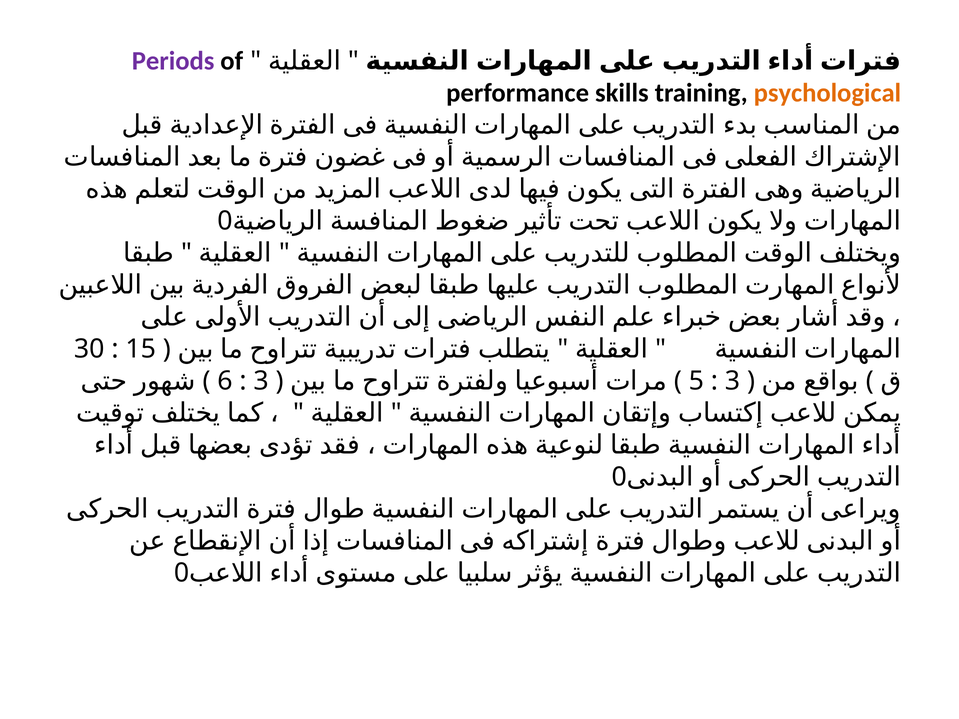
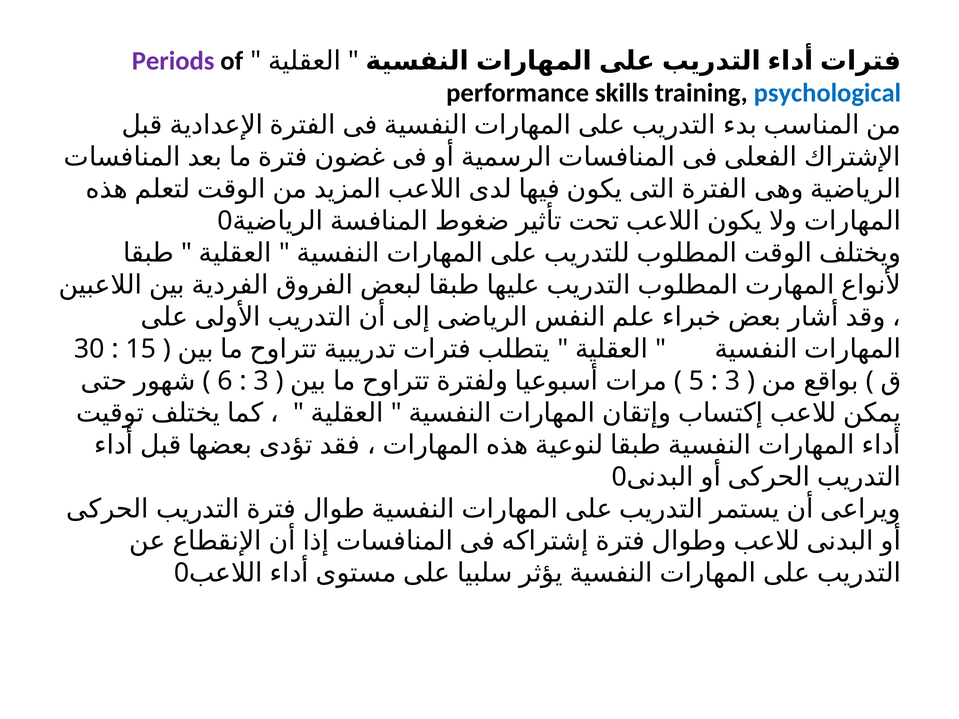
psychological colour: orange -> blue (827, 93)
